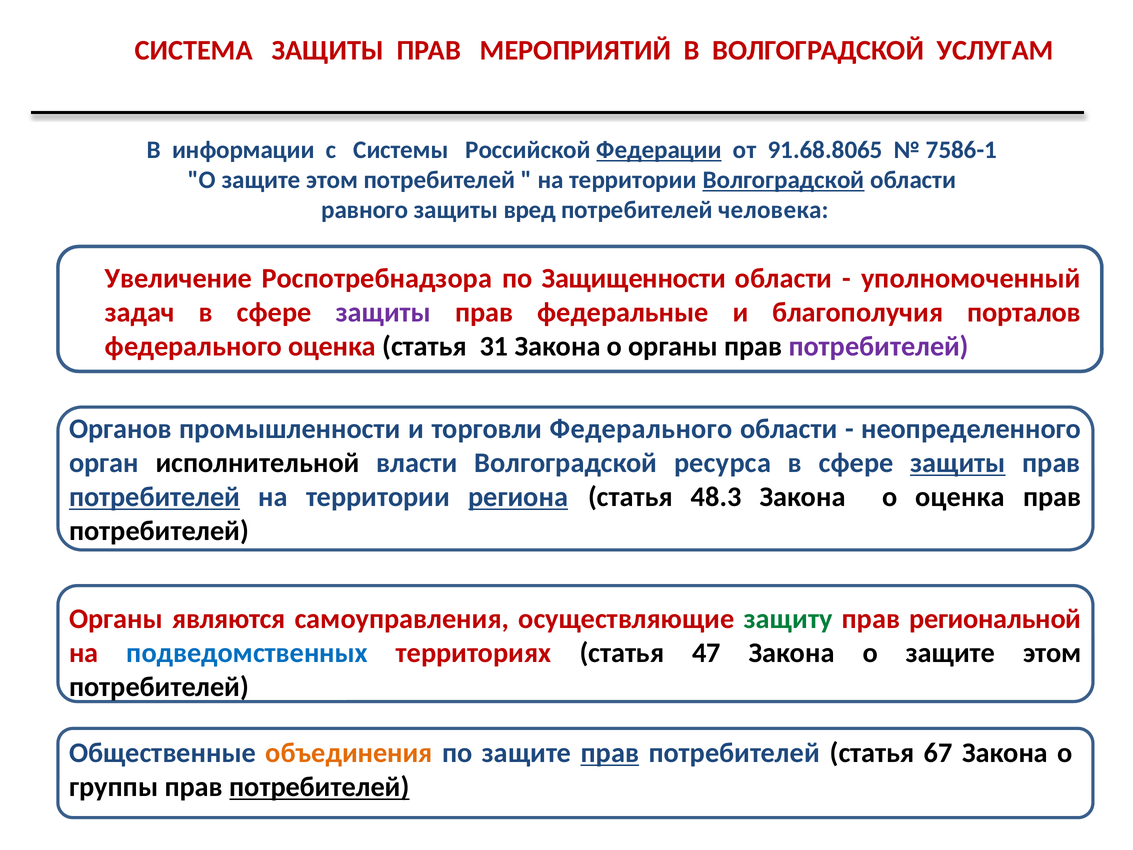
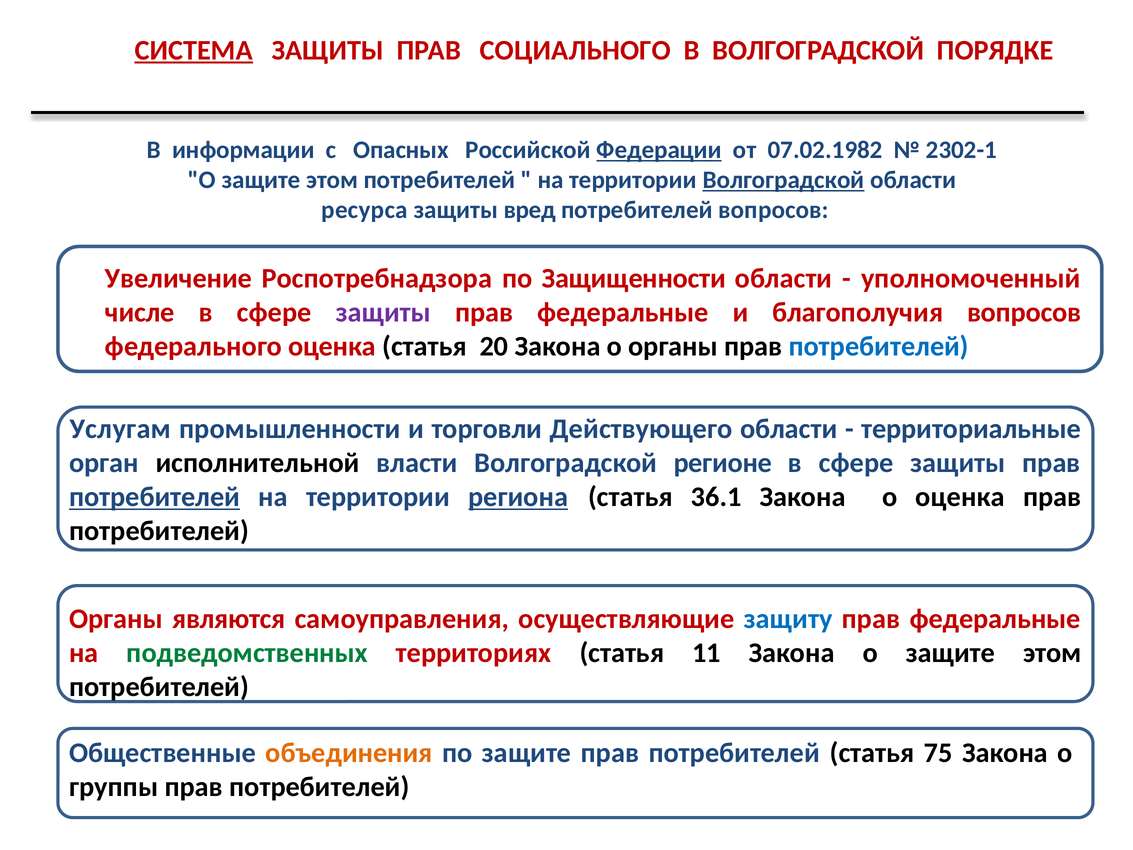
СИСТЕМА underline: none -> present (194, 50)
МЕРОПРИЯТИЙ: МЕРОПРИЯТИЙ -> СОЦИАЛЬНОГО (575, 50)
УСЛУГАМ: УСЛУГАМ -> ПОРЯДКЕ (995, 50)
Системы: Системы -> Опасных (401, 150)
91.68.8065: 91.68.8065 -> 07.02.1982 (825, 150)
7586-1: 7586-1 -> 2302-1 (961, 150)
равного: равного -> ресурса (365, 210)
потребителей человека: человека -> вопросов (774, 210)
задач: задач -> числе (140, 312)
благополучия порталов: порталов -> вопросов (1024, 312)
31: 31 -> 20 (494, 346)
потребителей colour: purple -> blue (879, 346)
Органов: Органов -> Услугам (120, 429)
торговли Федерального: Федерального -> Действующего (641, 429)
неопределенного: неопределенного -> территориальные (971, 429)
ресурса: ресурса -> регионе (723, 463)
защиты underline: present -> none (958, 463)
48.3: 48.3 -> 36.1 (716, 497)
защиту colour: green -> blue (788, 619)
региональной: региональной -> федеральные (995, 619)
подведомственных colour: blue -> green (247, 653)
47: 47 -> 11 (706, 653)
прав underline: present -> none (610, 753)
67: 67 -> 75 (938, 753)
потребителей underline: present -> none (319, 787)
